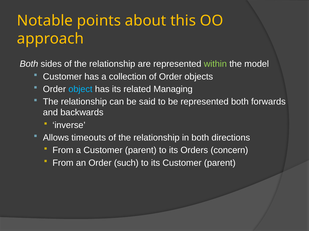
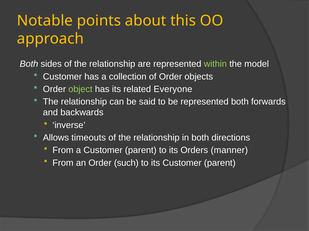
object colour: light blue -> light green (80, 89)
Managing: Managing -> Everyone (173, 89)
concern: concern -> manner (229, 151)
